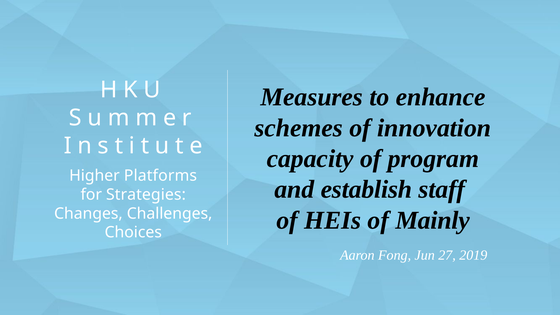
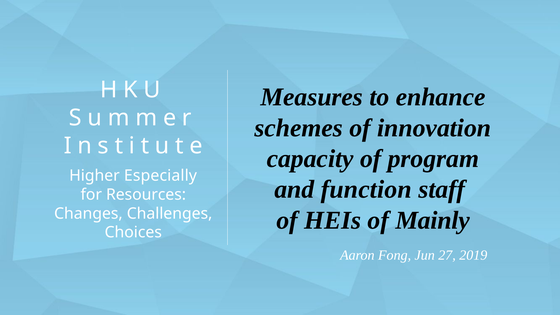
Platforms: Platforms -> Especially (160, 176)
establish: establish -> function (366, 189)
Strategies: Strategies -> Resources (146, 195)
